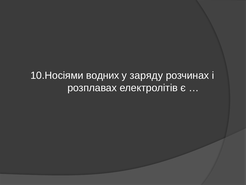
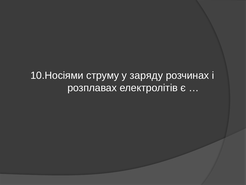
водних: водних -> струму (103, 75)
